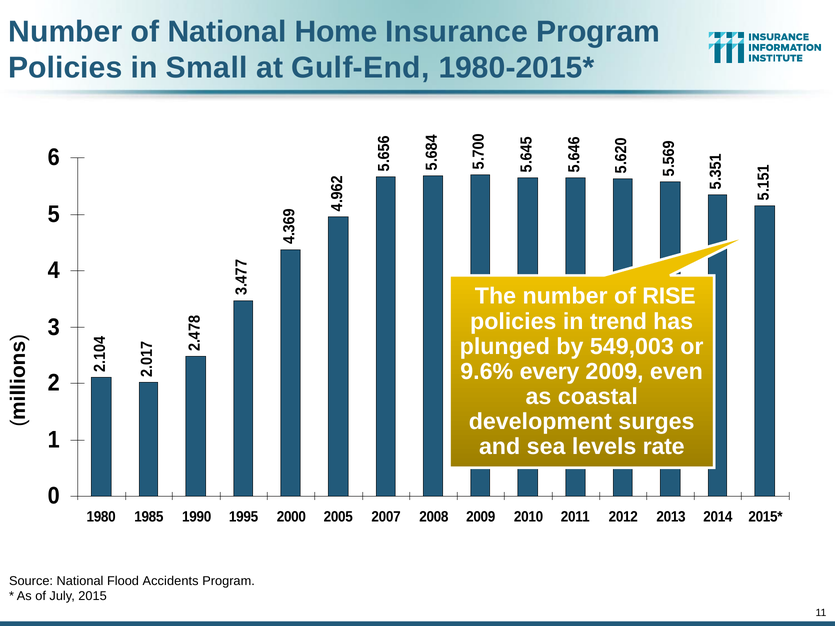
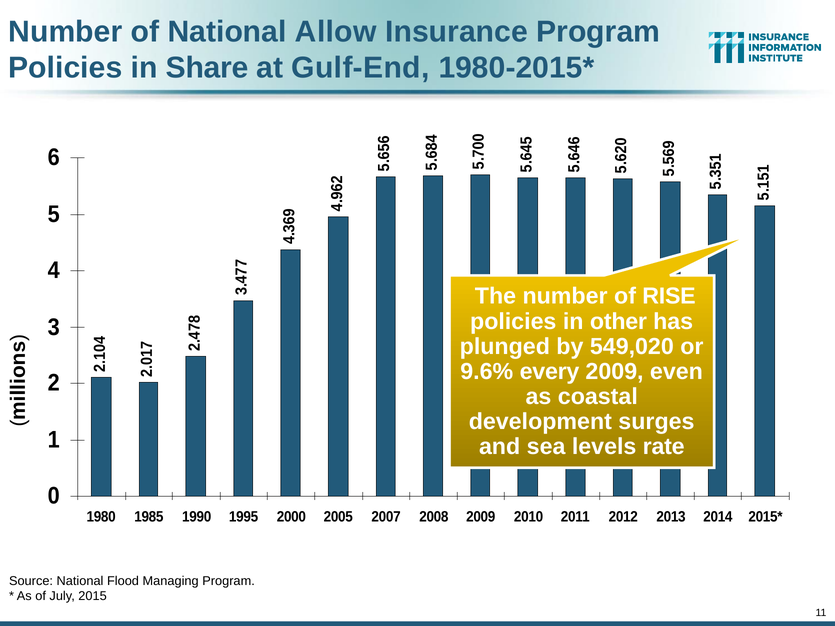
Home: Home -> Allow (336, 32)
Small: Small -> Share (207, 68)
trend: trend -> other (618, 322)
549,003: 549,003 -> 549,020 (632, 347)
Accidents: Accidents -> Managing (171, 581)
